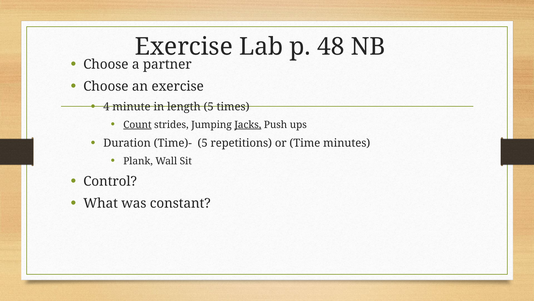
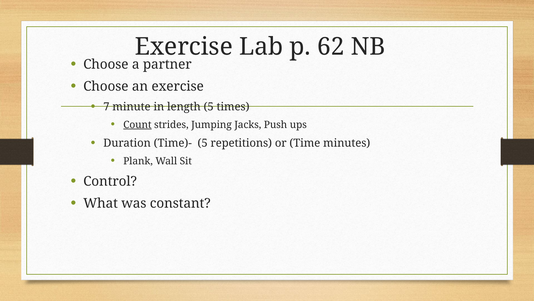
48: 48 -> 62 (331, 47)
4: 4 -> 7 (106, 106)
Jacks underline: present -> none (248, 124)
